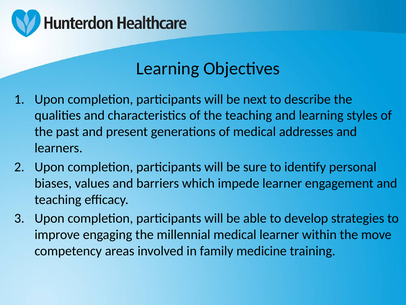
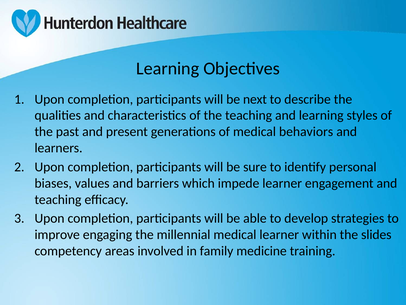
addresses: addresses -> behaviors (306, 132)
move: move -> slides (376, 234)
